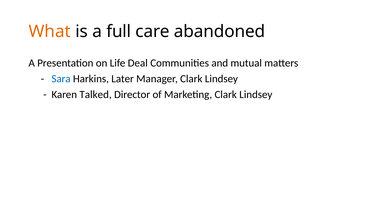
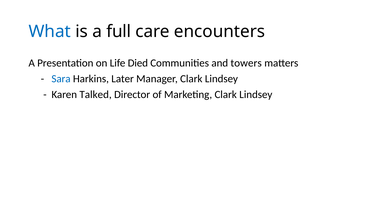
What colour: orange -> blue (50, 31)
abandoned: abandoned -> encounters (220, 31)
Deal: Deal -> Died (138, 63)
mutual: mutual -> towers (246, 63)
